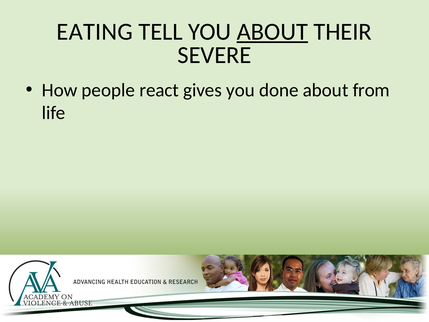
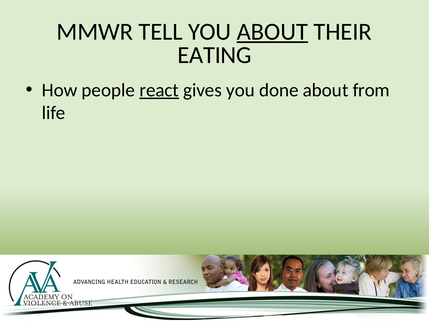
EATING: EATING -> MMWR (95, 32)
SEVERE: SEVERE -> EATING (215, 55)
react underline: none -> present (159, 90)
